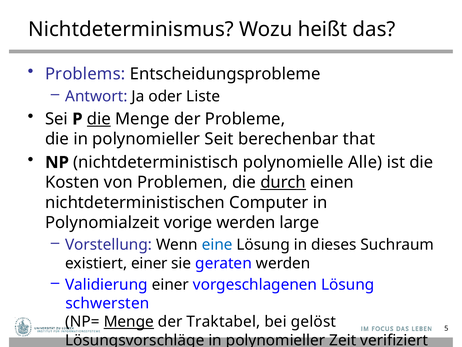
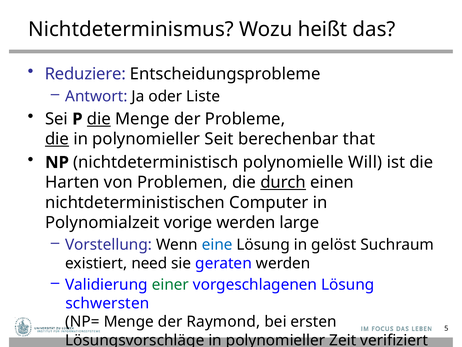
Problems: Problems -> Reduziere (85, 74)
die underline: none -> present (57, 139)
Alle: Alle -> Will (365, 162)
Kosten: Kosten -> Harten (72, 182)
dieses: dieses -> gelöst (334, 244)
existiert einer: einer -> need (149, 263)
einer colour: black -> green (170, 284)
Menge underline: present -> none (129, 321)
Traktabel: Traktabel -> Raymond (223, 321)
gelöst: gelöst -> ersten (314, 321)
